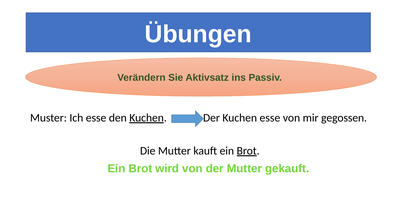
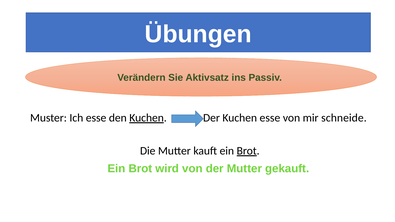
gegossen: gegossen -> schneide (344, 118)
